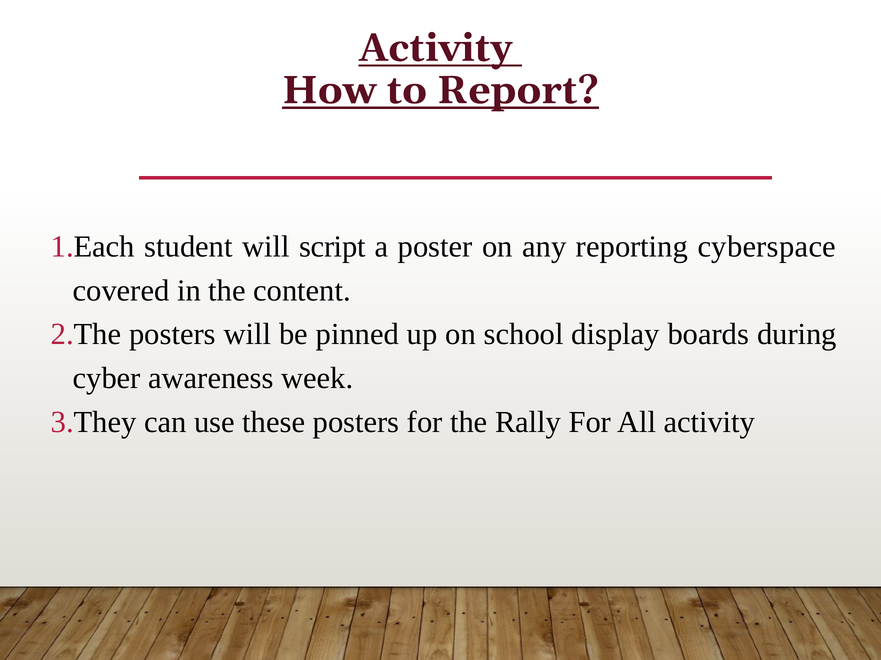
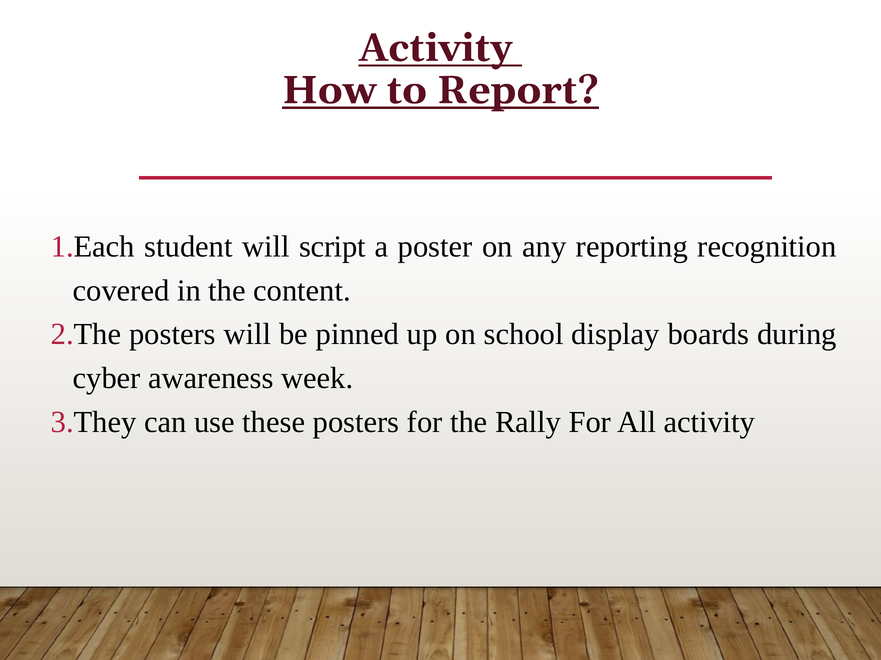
cyberspace: cyberspace -> recognition (767, 247)
